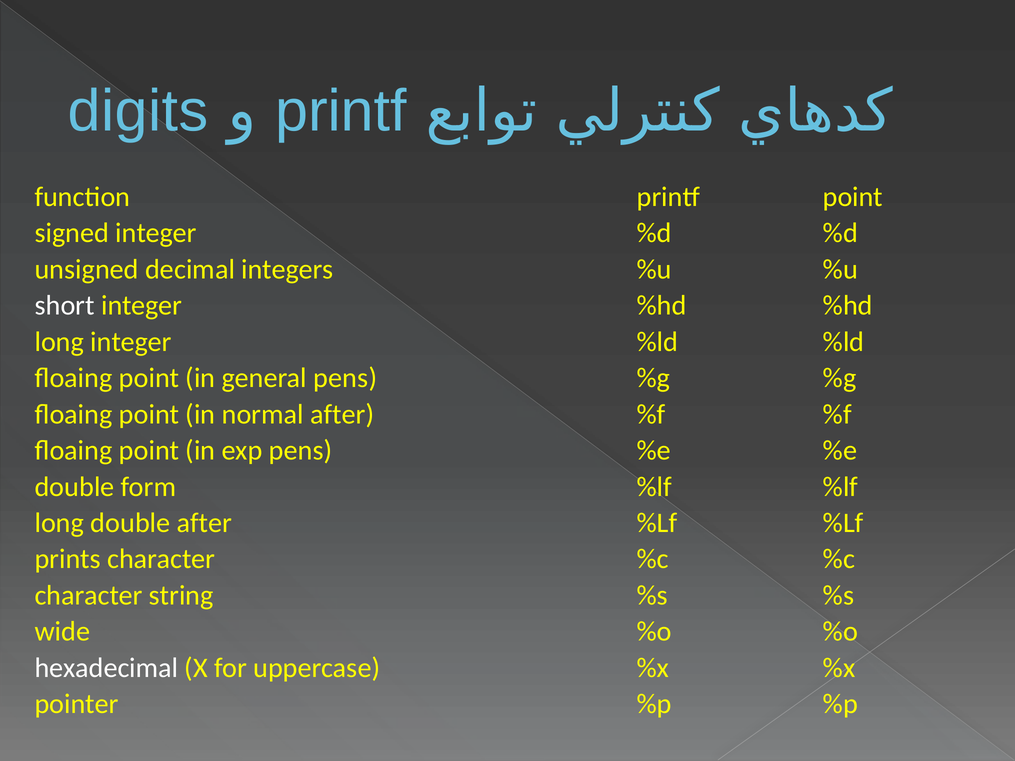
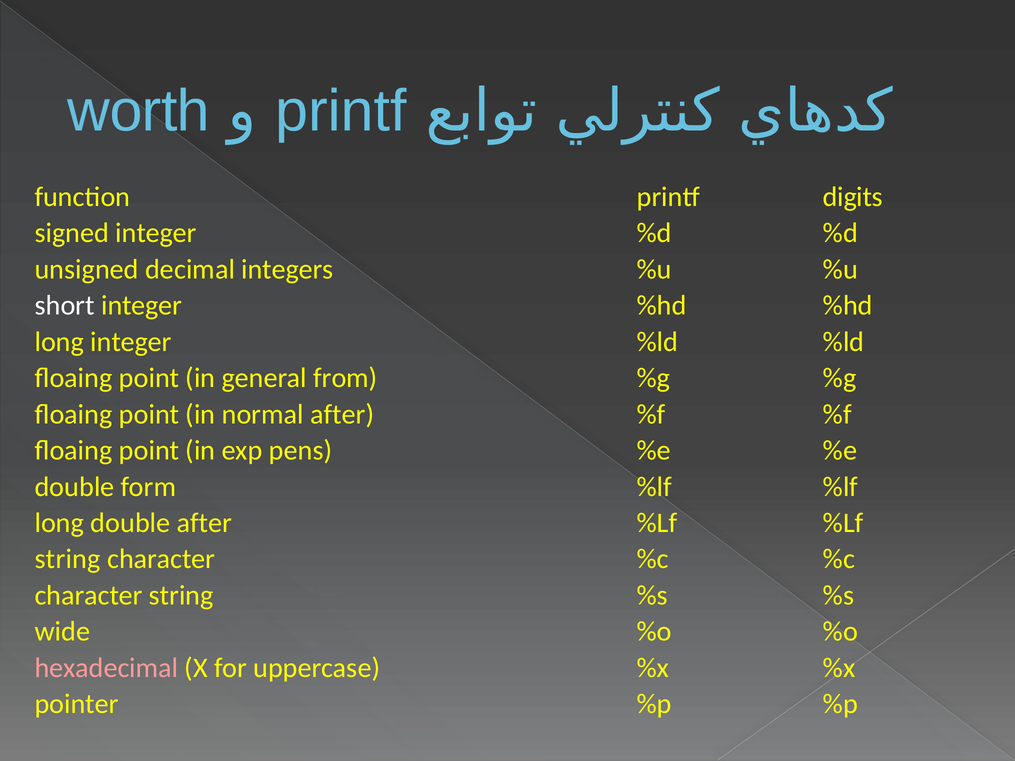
digits: digits -> worth (139, 111)
printf point: point -> digits (853, 197)
general pens: pens -> from (345, 378)
prints: prints -> string (68, 559)
hexadecimal colour: white -> pink (106, 668)
